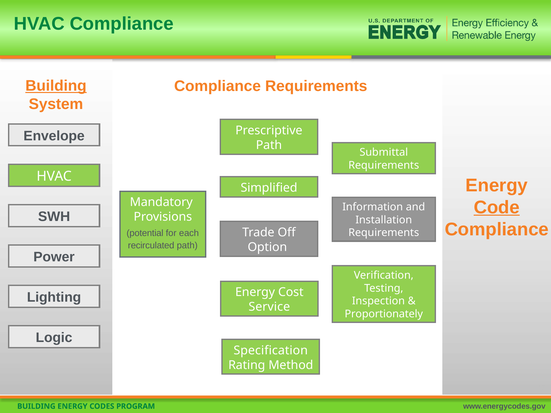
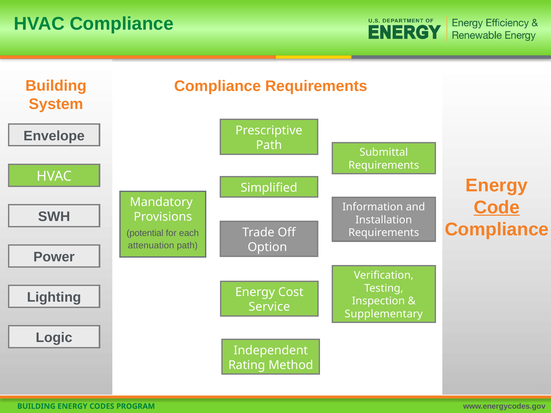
Building underline: present -> none (56, 86)
recirculated: recirculated -> attenuation (151, 245)
Proportionately: Proportionately -> Supplementary (384, 314)
Specification: Specification -> Independent (271, 351)
